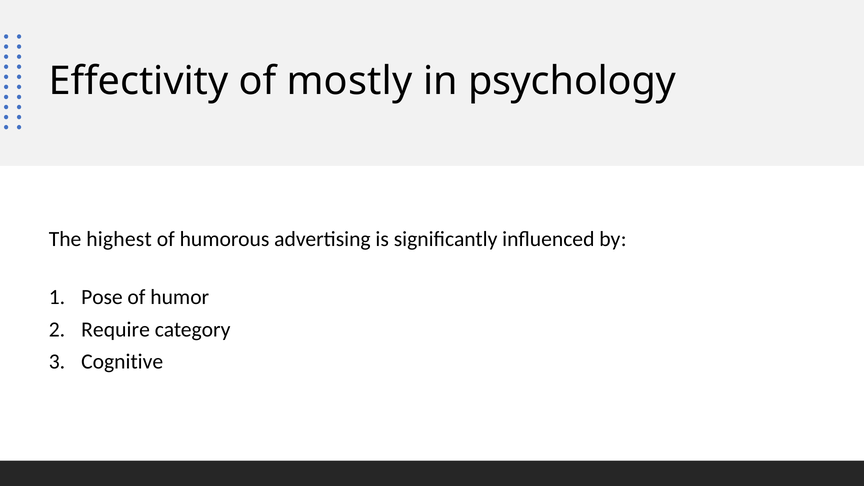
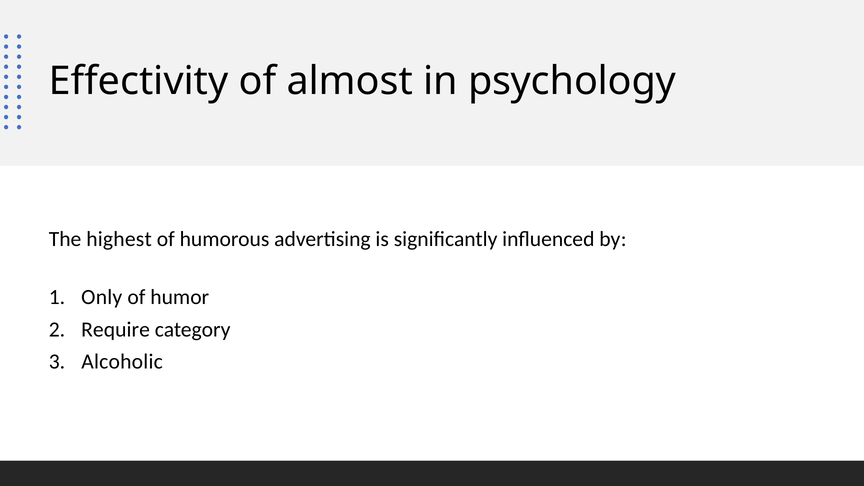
mostly: mostly -> almost (350, 81)
Pose: Pose -> Only (102, 297)
Cognitive: Cognitive -> Alcoholic (122, 362)
